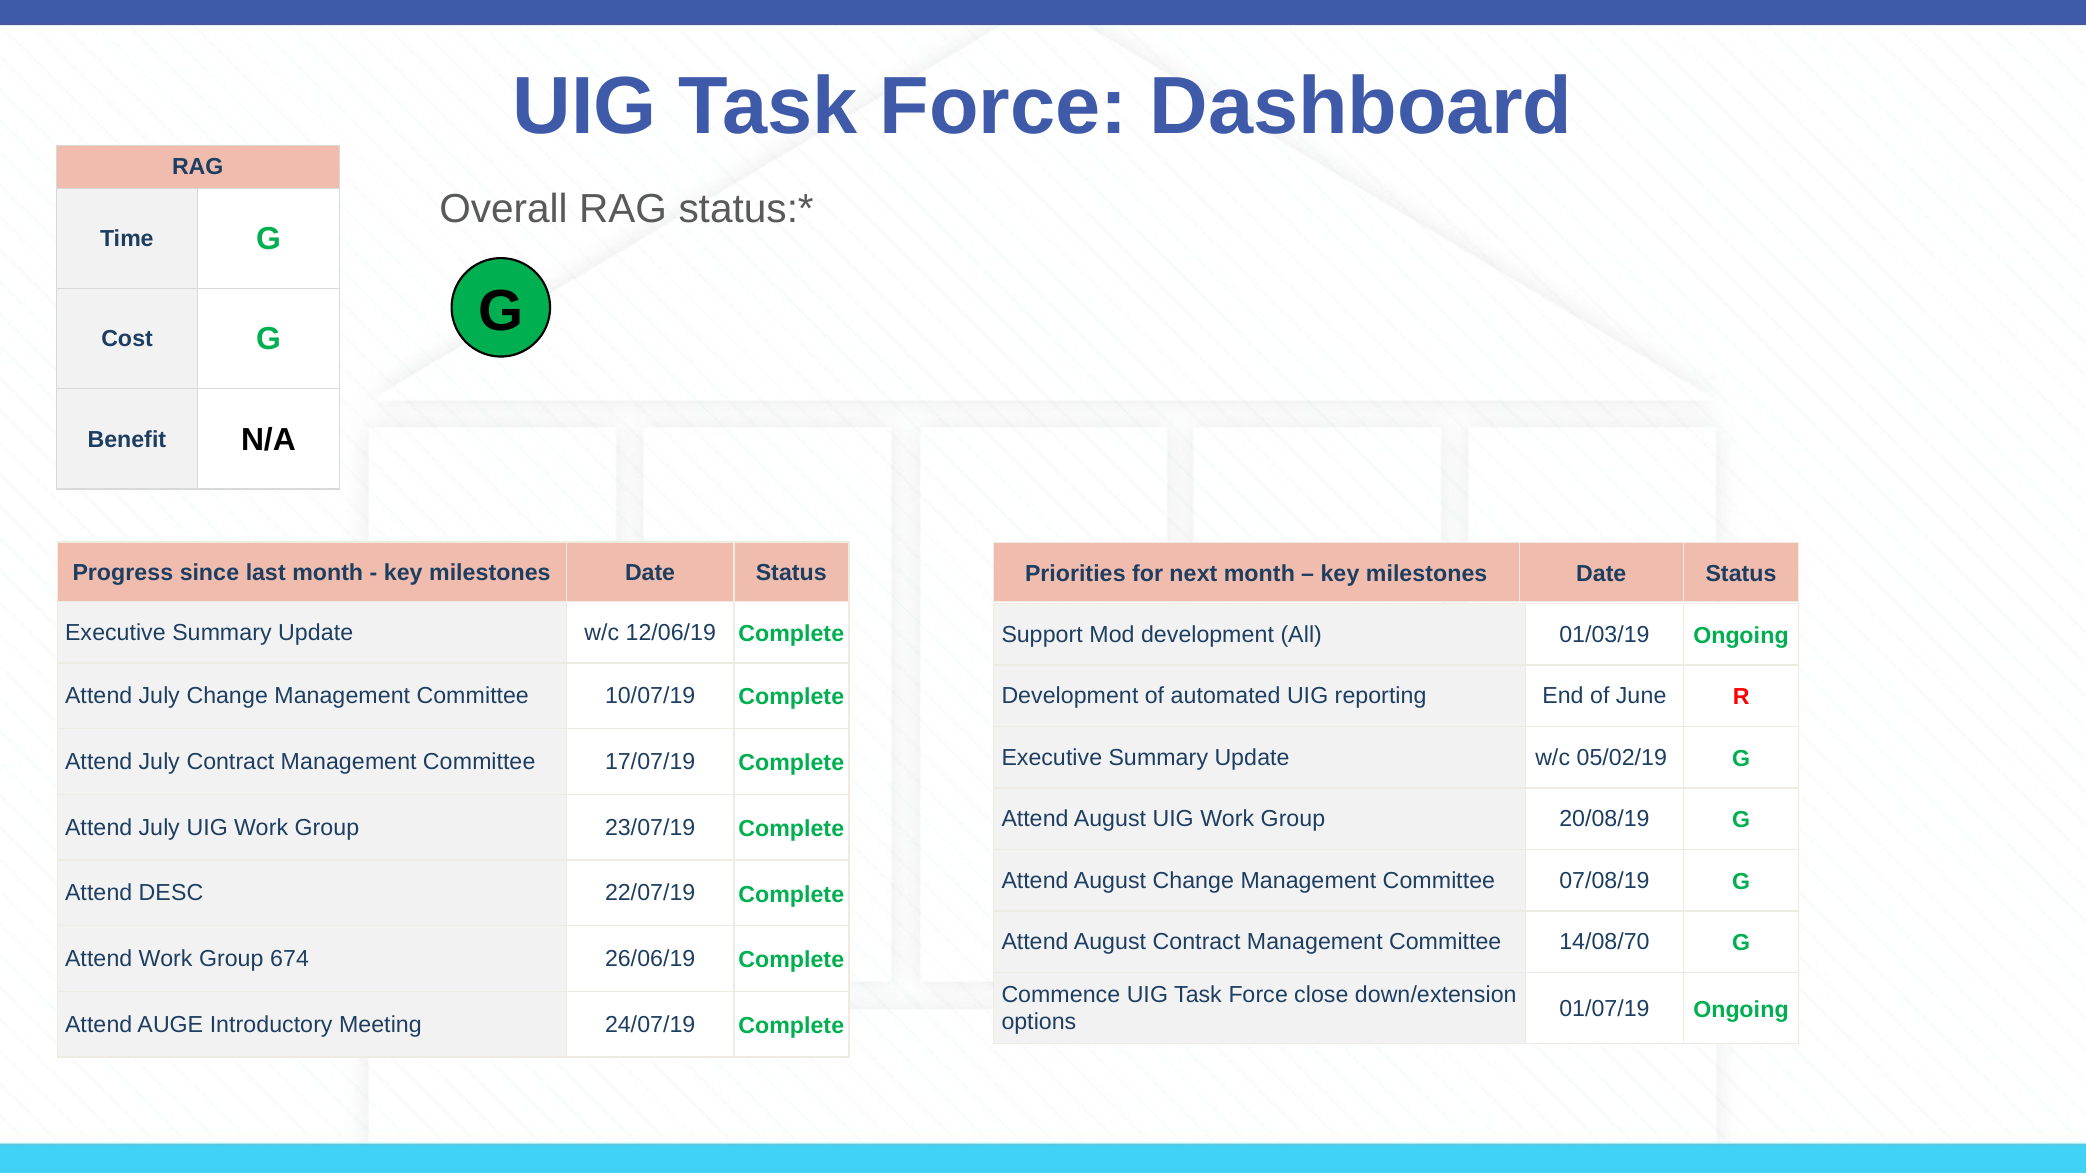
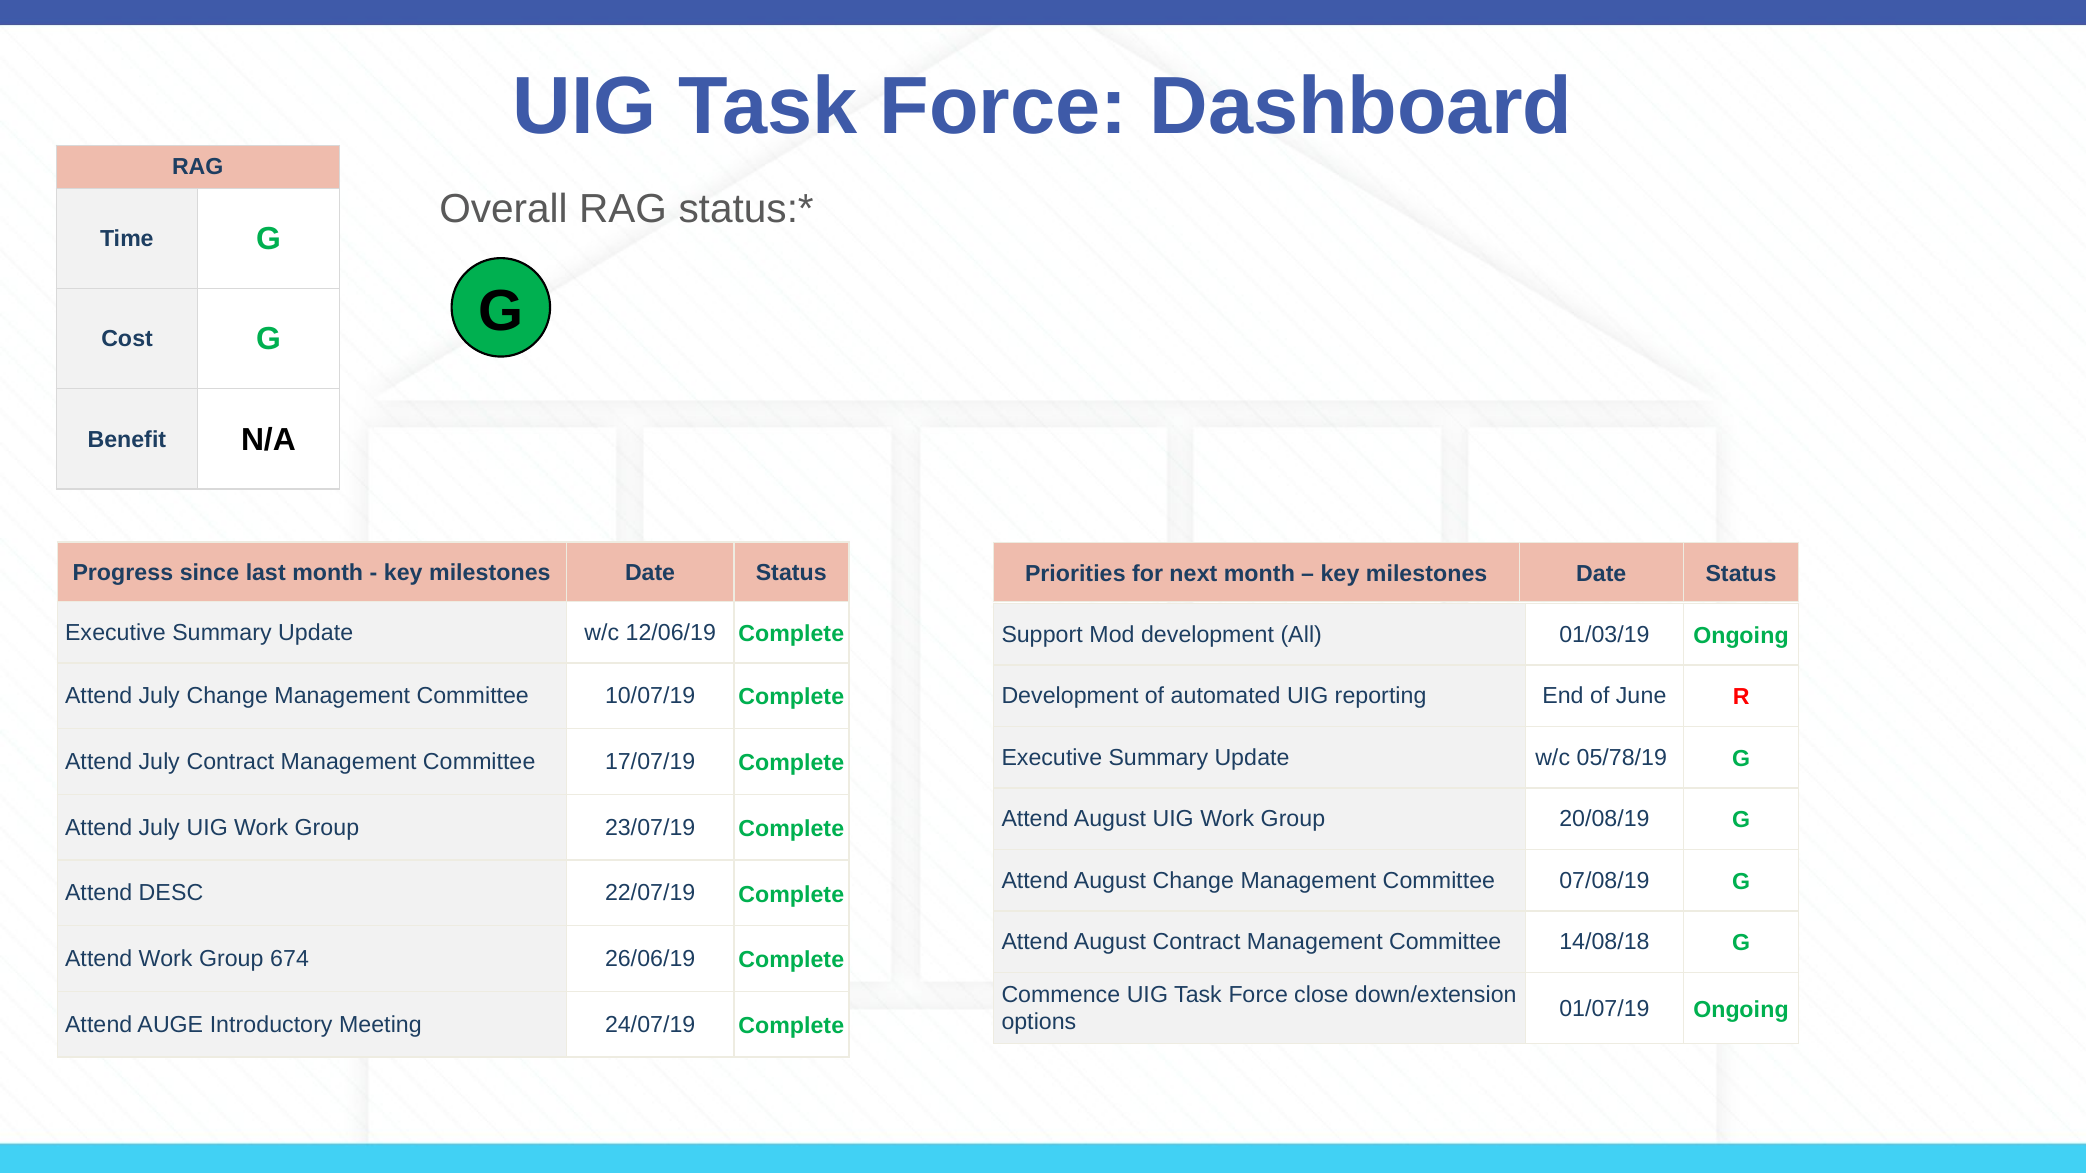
05/02/19: 05/02/19 -> 05/78/19 (1622, 758)
14/08/70: 14/08/70 -> 14/08/18 (1604, 942)
